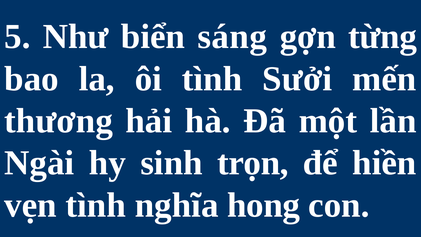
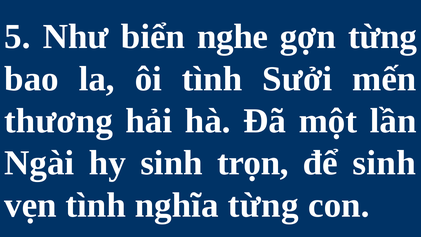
sáng: sáng -> nghe (233, 37)
để hiền: hiền -> sinh (384, 163)
nghĩa hong: hong -> từng (263, 205)
